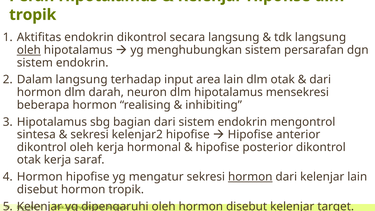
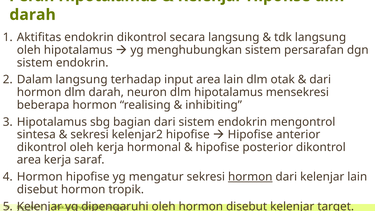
tropik: tropik -> darah (33, 15)
oleh underline: present -> none (29, 50)
otak: otak -> area (29, 160)
